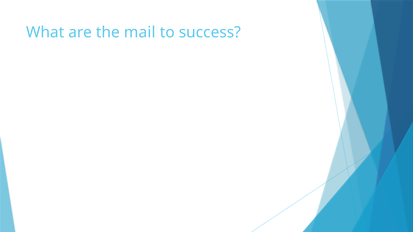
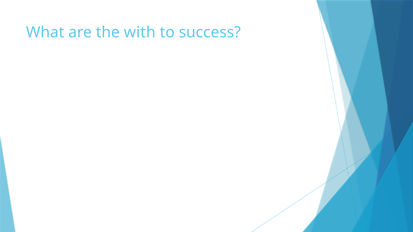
mail: mail -> with (140, 33)
